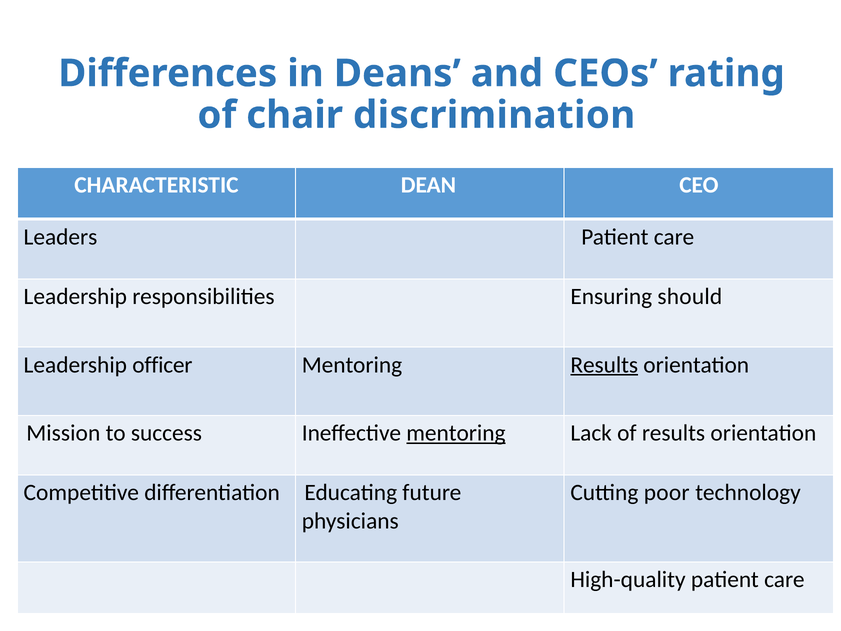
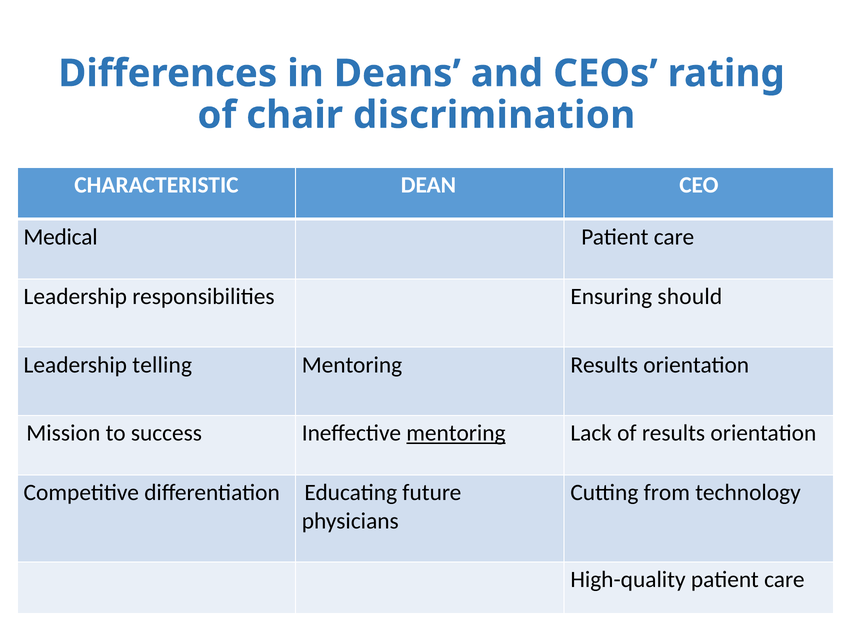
Leaders: Leaders -> Medical (61, 237)
officer: officer -> telling (162, 365)
Results underline: present -> none (604, 365)
poor: poor -> from (667, 492)
